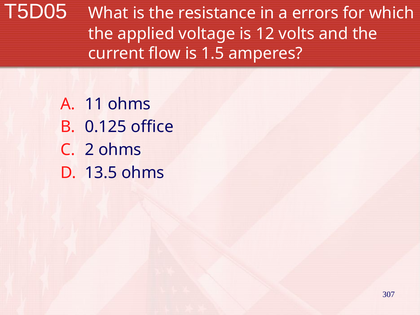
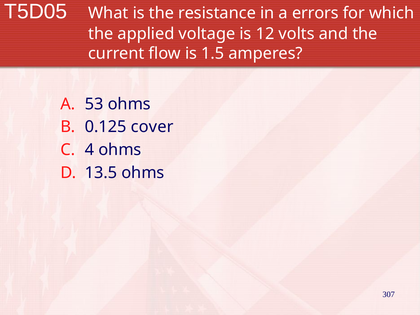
11: 11 -> 53 (94, 104)
office: office -> cover (152, 127)
2: 2 -> 4 (90, 150)
